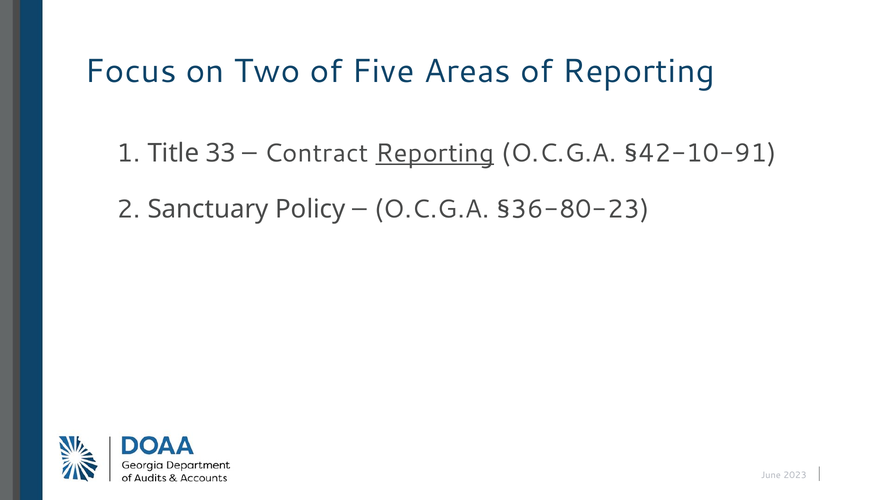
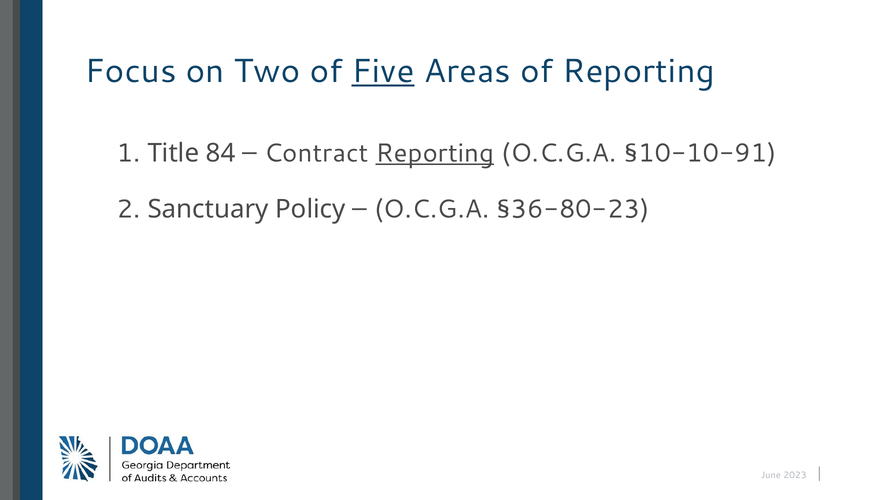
Five underline: none -> present (383, 71)
33: 33 -> 84 (221, 153)
§42-10-91: §42-10-91 -> §10-10-91 (700, 153)
